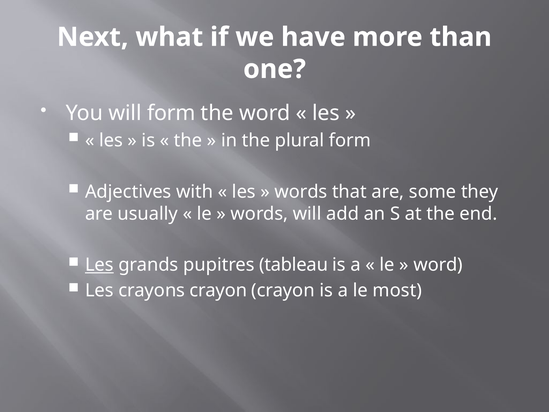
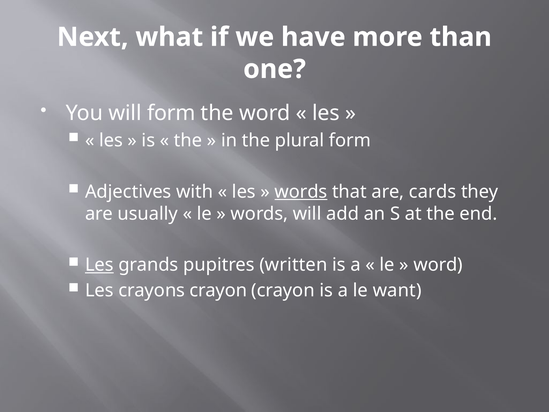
words underline: none -> present (301, 192)
some: some -> cards (433, 192)
tableau: tableau -> written (293, 265)
most: most -> want (397, 290)
